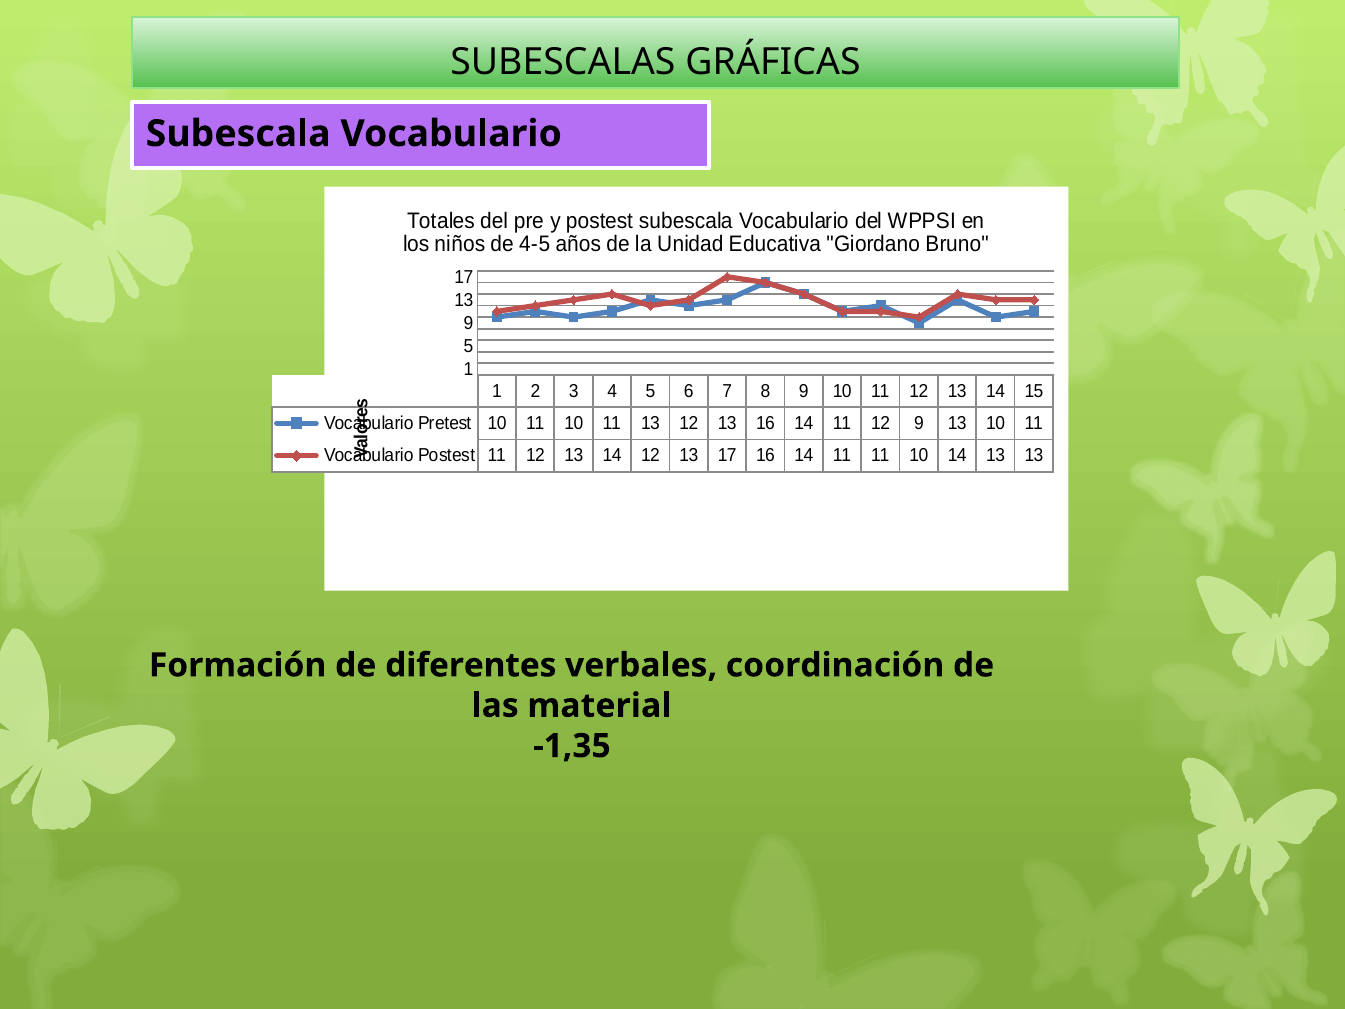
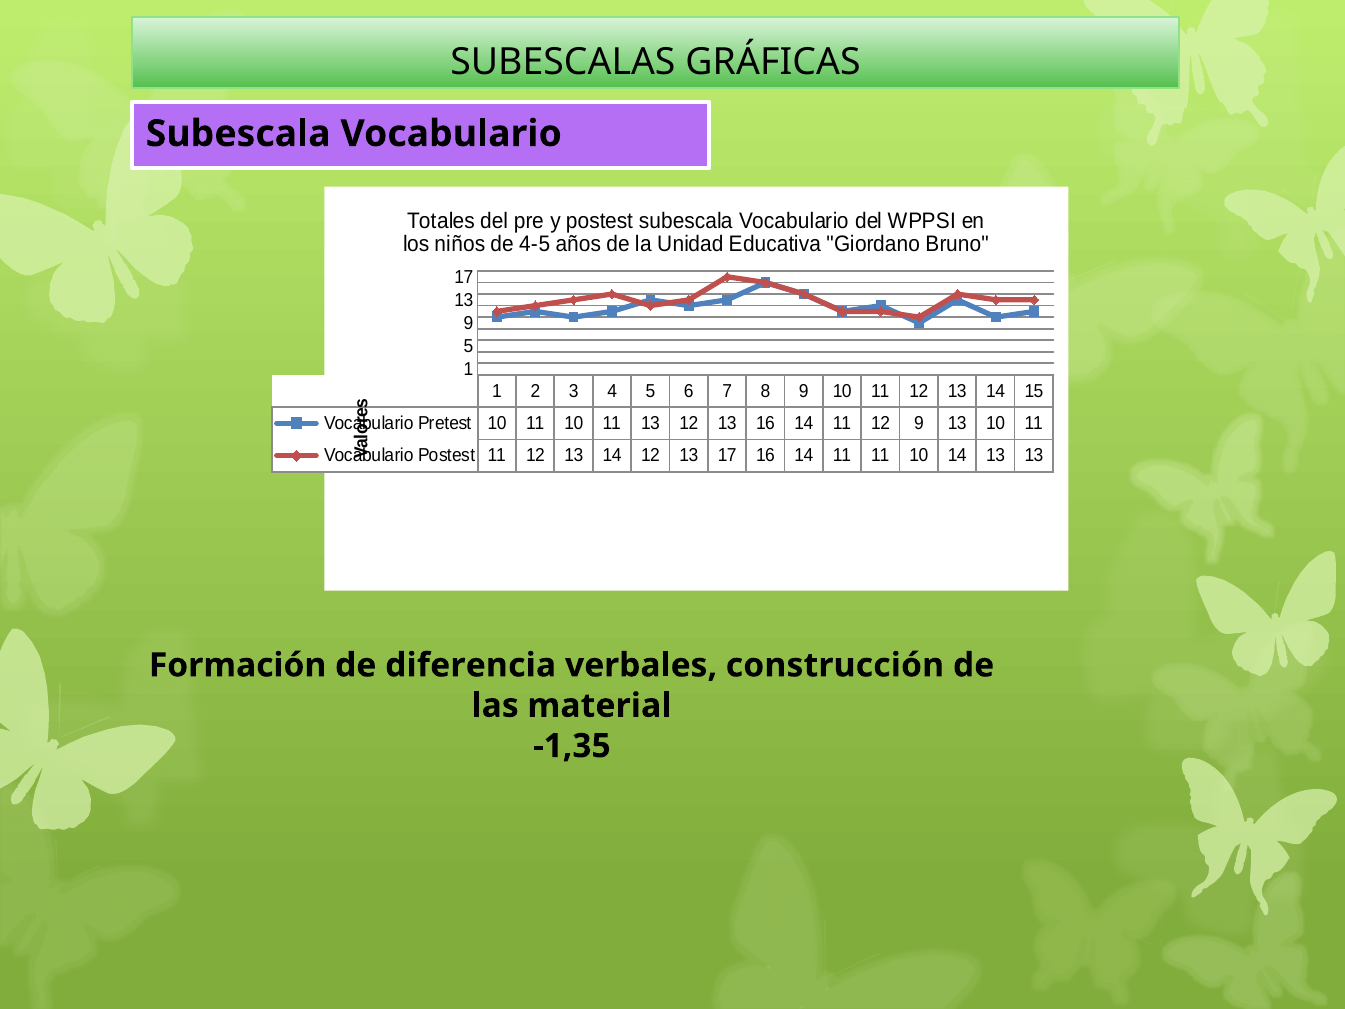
diferentes: diferentes -> diferencia (471, 665)
coordinación: coordinación -> construcción (835, 665)
